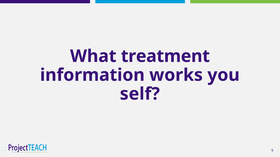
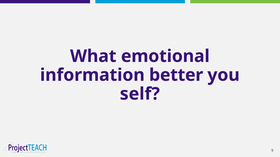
treatment: treatment -> emotional (165, 56)
works: works -> better (176, 75)
